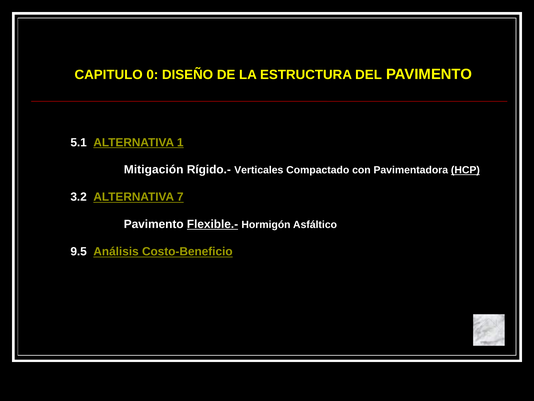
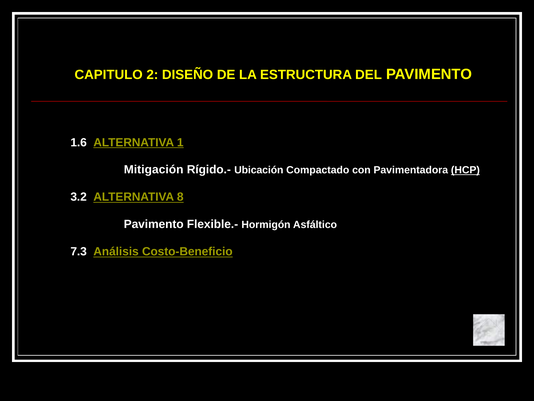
0: 0 -> 2 (152, 75)
5.1: 5.1 -> 1.6 (79, 142)
Verticales: Verticales -> Ubicación (259, 170)
7: 7 -> 8 (180, 197)
Flexible.- underline: present -> none (212, 224)
9.5: 9.5 -> 7.3 (79, 251)
